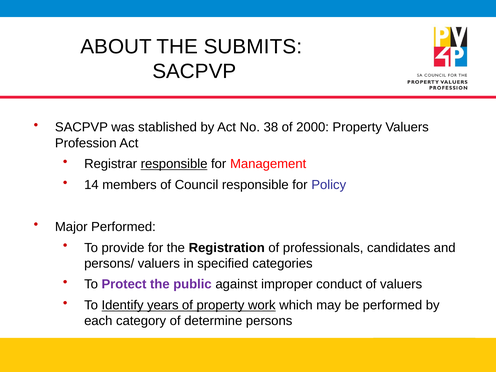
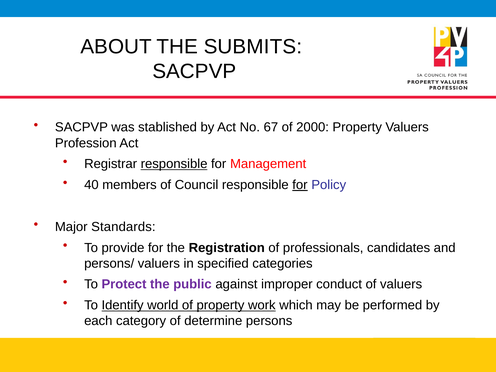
38: 38 -> 67 (271, 127)
14: 14 -> 40 (91, 185)
for underline: none -> present (300, 185)
Major Performed: Performed -> Standards (123, 227)
years: years -> world (163, 305)
